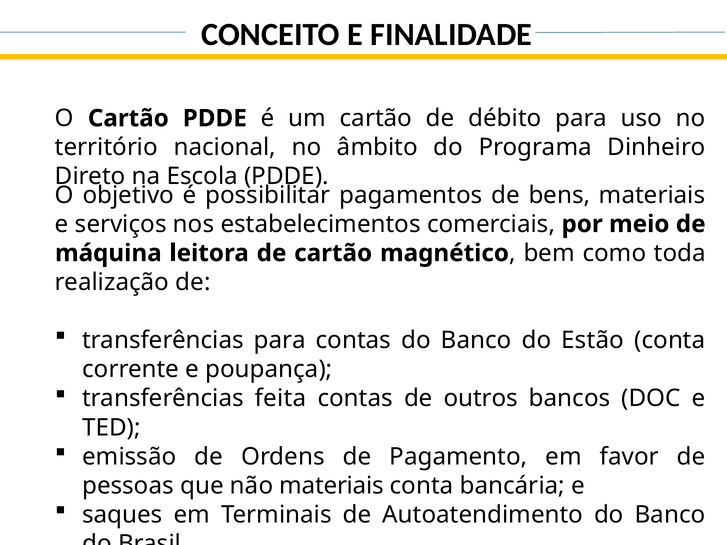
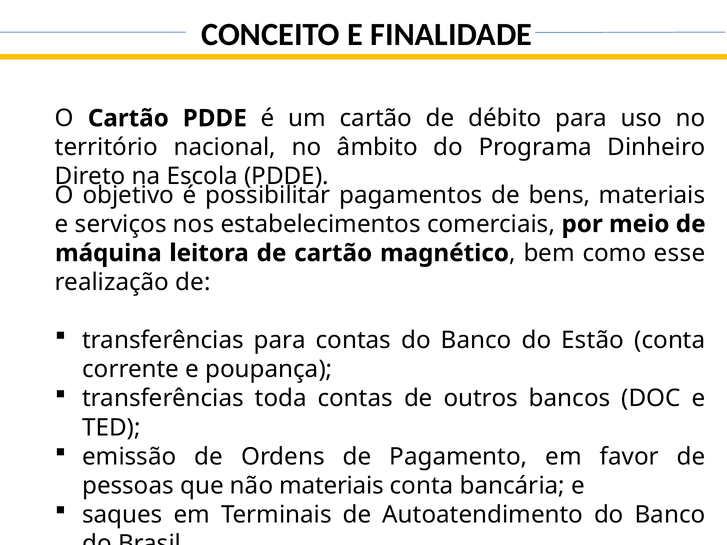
toda: toda -> esse (680, 253)
feita: feita -> toda (281, 399)
